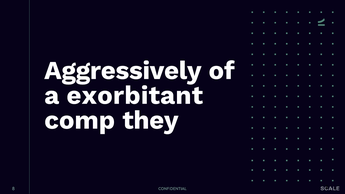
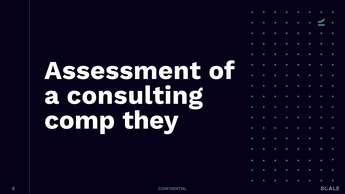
Aggressively: Aggressively -> Assessment (123, 71)
exorbitant: exorbitant -> consulting (135, 95)
